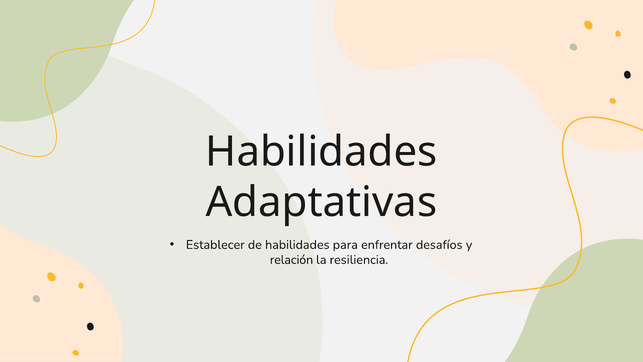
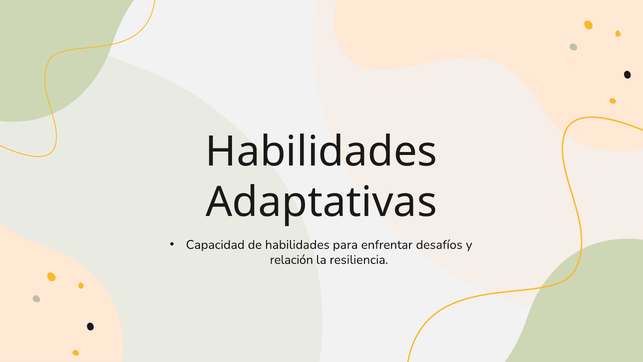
Establecer: Establecer -> Capacidad (215, 245)
